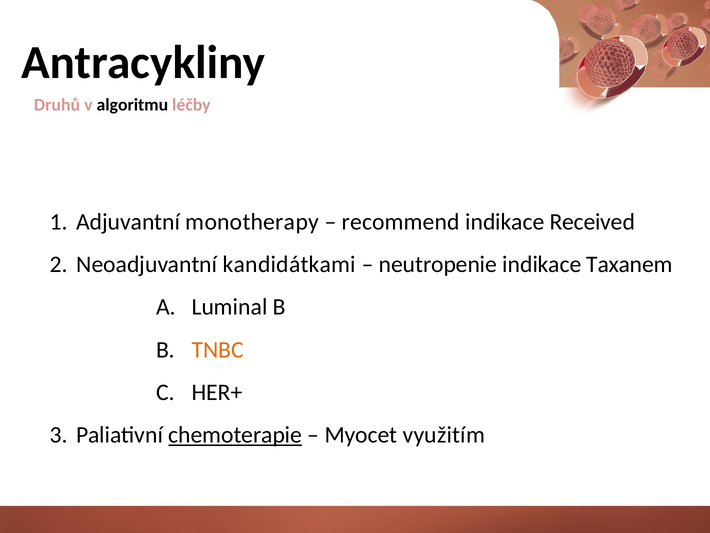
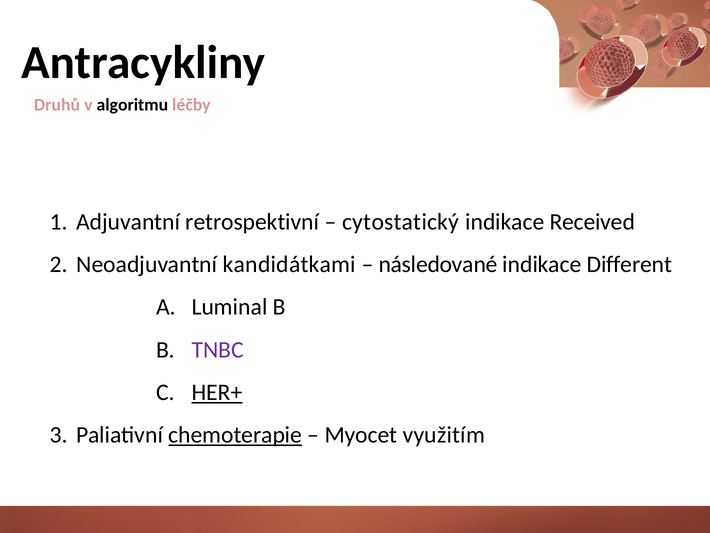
monotherapy: monotherapy -> retrospektivní (252, 222)
recommend: recommend -> cytostatický (401, 222)
neutropenie: neutropenie -> následované (438, 264)
Taxanem: Taxanem -> Different (629, 264)
TNBC colour: orange -> purple (218, 349)
HER+ underline: none -> present (217, 392)
